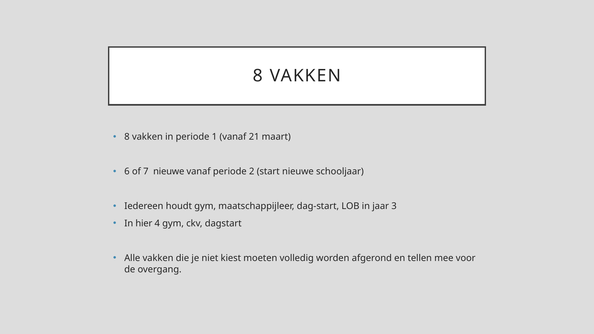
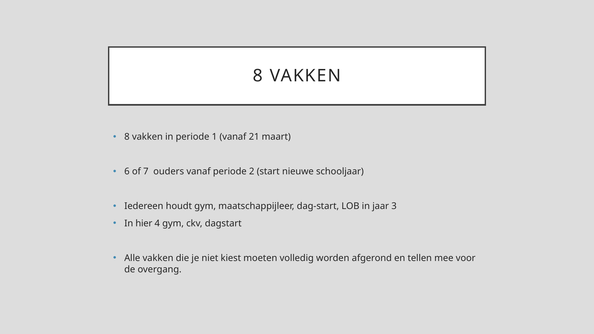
7 nieuwe: nieuwe -> ouders (169, 172)
